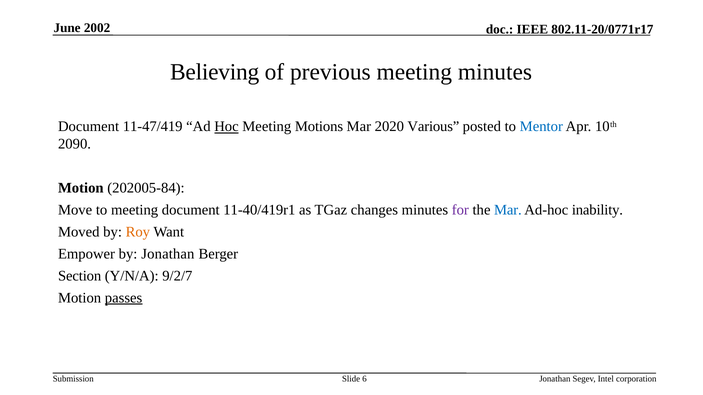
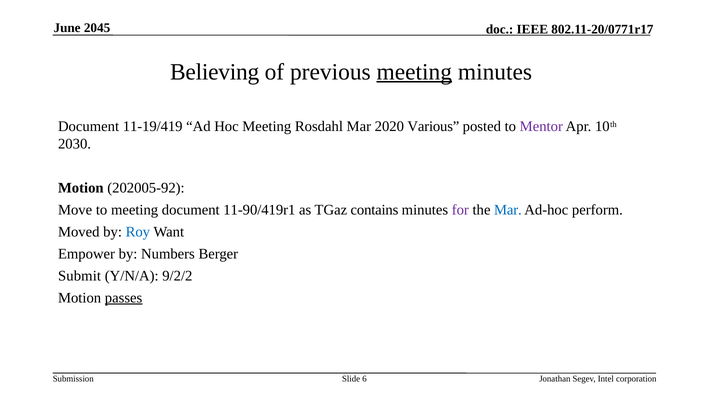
2002: 2002 -> 2045 (97, 28)
meeting underline: none -> present (414, 72)
11-47/419: 11-47/419 -> 11-19/419 (153, 127)
Hoc underline: present -> none (226, 127)
Motions: Motions -> Rosdahl (319, 127)
Mentor colour: blue -> purple (541, 127)
2090: 2090 -> 2030 (75, 144)
202005-84: 202005-84 -> 202005-92 (146, 188)
11-40/419r1: 11-40/419r1 -> 11-90/419r1 (259, 210)
changes: changes -> contains (374, 210)
inability: inability -> perform (597, 210)
Roy colour: orange -> blue (138, 232)
by Jonathan: Jonathan -> Numbers (168, 254)
Section: Section -> Submit (80, 276)
9/2/7: 9/2/7 -> 9/2/2 (177, 276)
